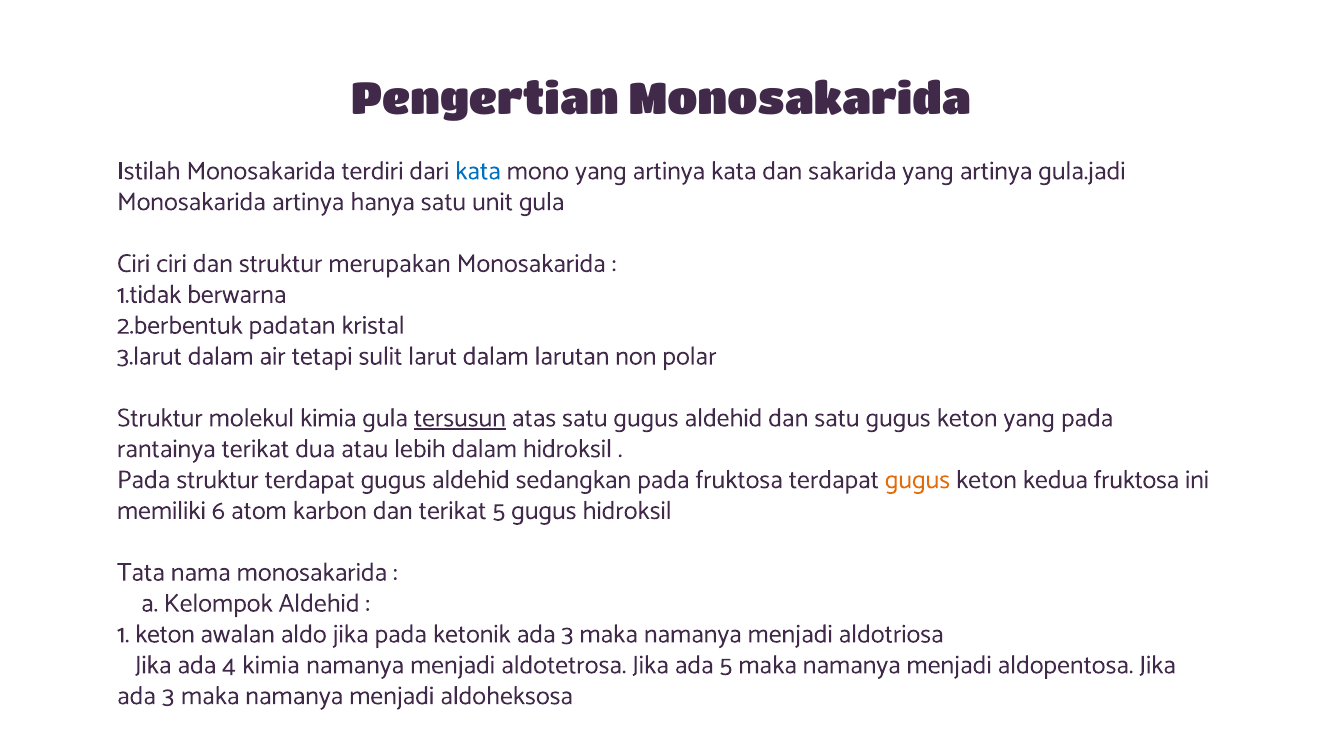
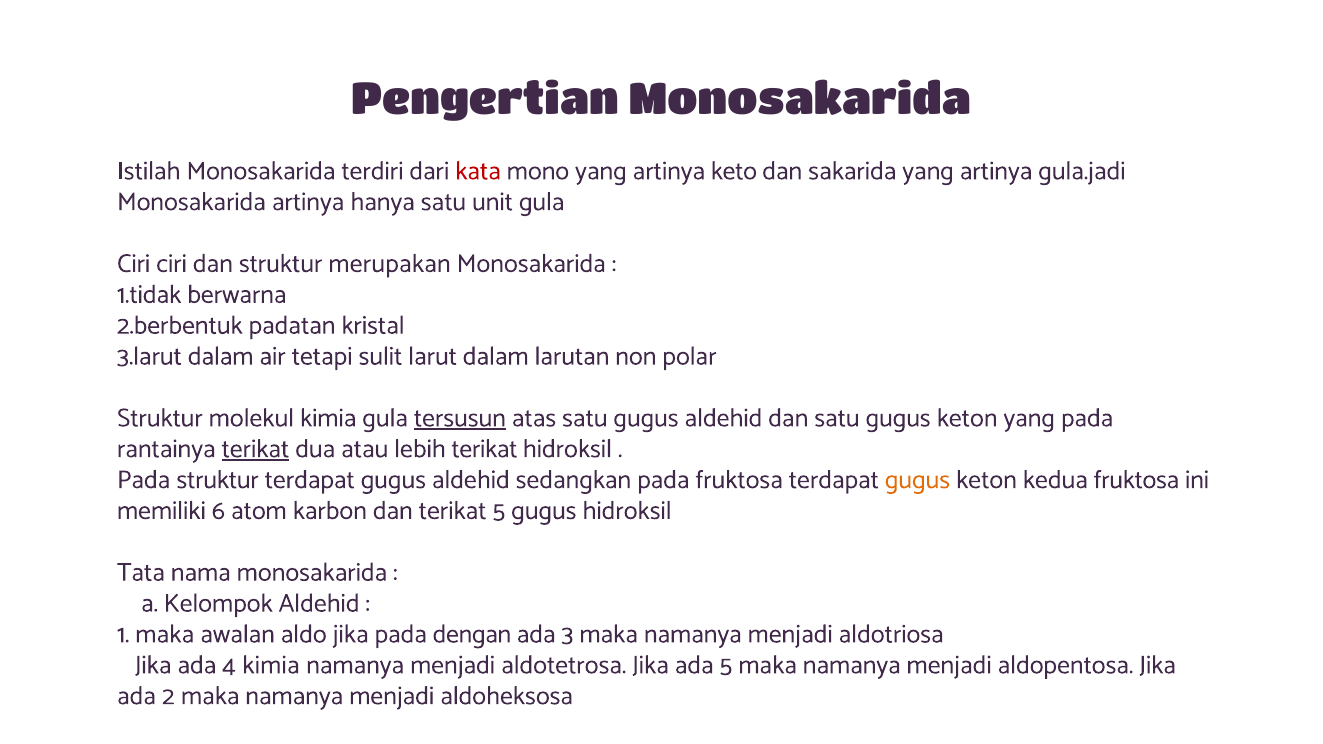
kata colour: blue -> red (478, 171)
artinya kata: kata -> keto (734, 171)
terikat underline: none -> present (255, 449)
lebih dalam: dalam -> terikat (484, 449)
1 keton: keton -> maka (165, 634)
ketonik: ketonik -> dengan (472, 634)
3: 3 -> 2 (168, 696)
